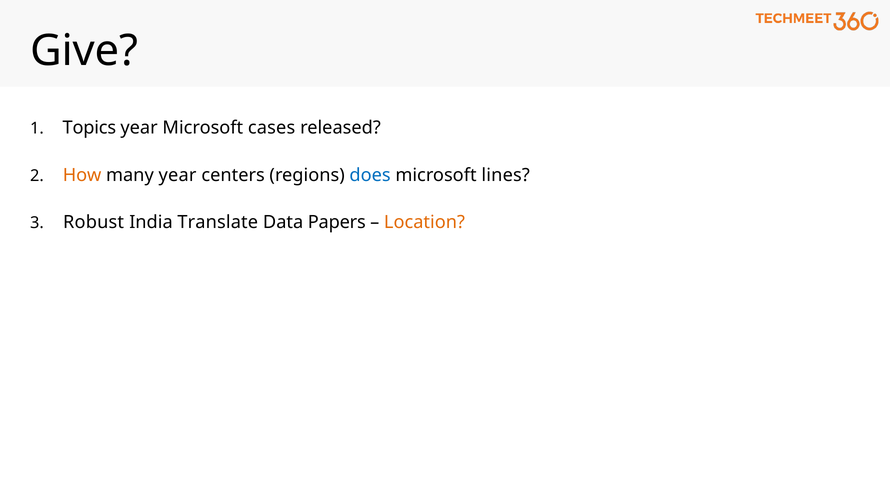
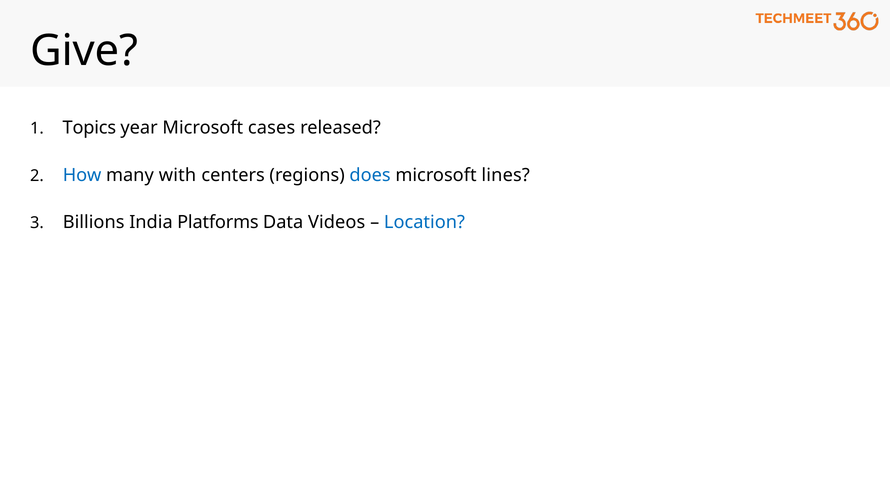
How colour: orange -> blue (82, 175)
many year: year -> with (178, 175)
Robust: Robust -> Billions (94, 222)
Translate: Translate -> Platforms (218, 222)
Papers: Papers -> Videos (337, 222)
Location colour: orange -> blue (424, 222)
